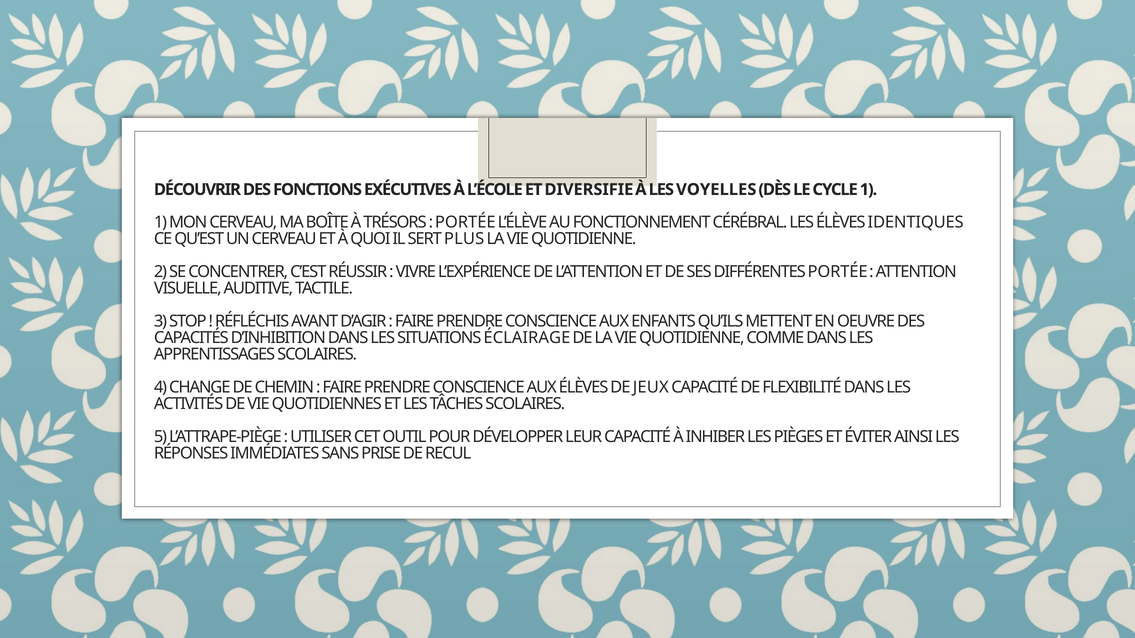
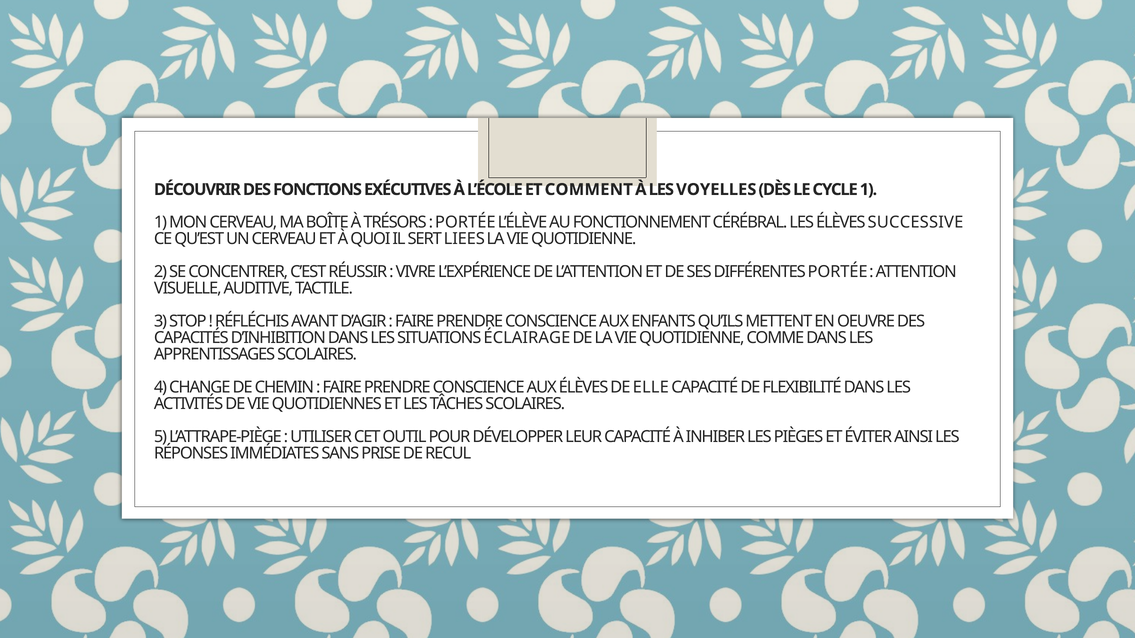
DIVERSIFIE: DIVERSIFIE -> COMMENT (589, 190)
IDENTIQUES: IDENTIQUES -> SUCCESSIVE (915, 223)
PLUS: PLUS -> LIEES (464, 239)
JEUX: JEUX -> ELLE (651, 388)
